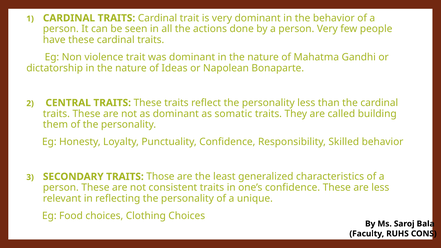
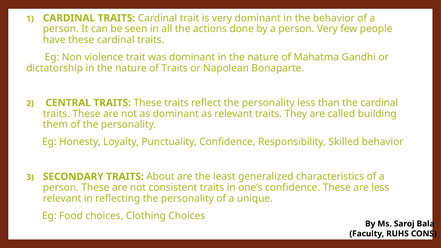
of Ideas: Ideas -> Traits (175, 68)
as somatic: somatic -> relevant (233, 114)
Those: Those -> About (160, 177)
